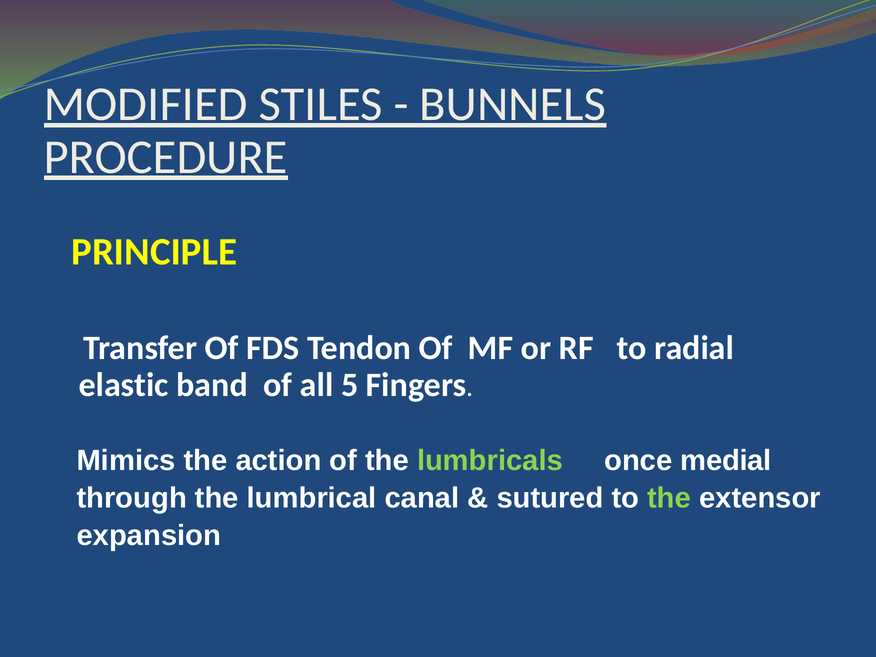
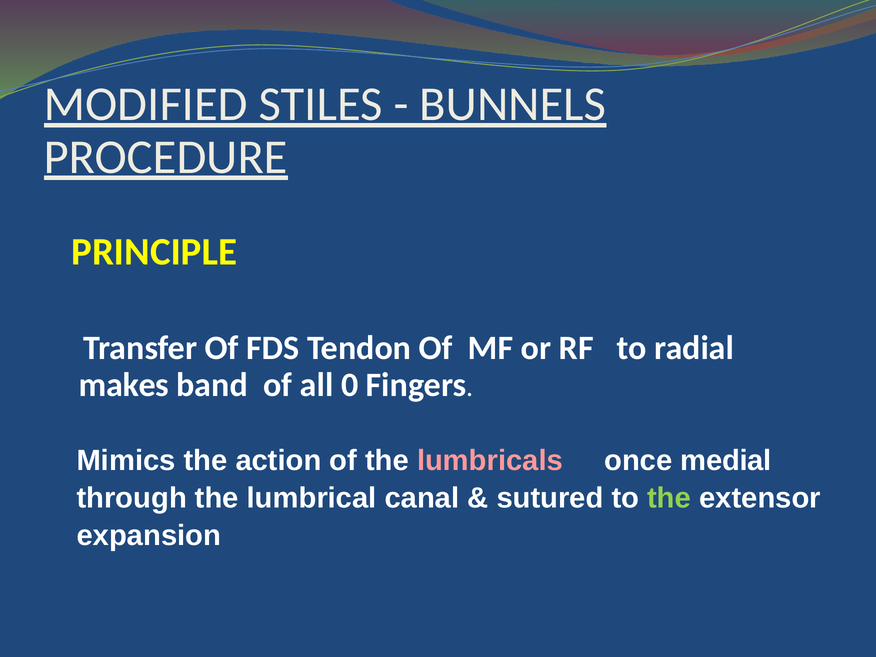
elastic: elastic -> makes (124, 385)
5: 5 -> 0 (350, 385)
lumbricals colour: light green -> pink (490, 461)
